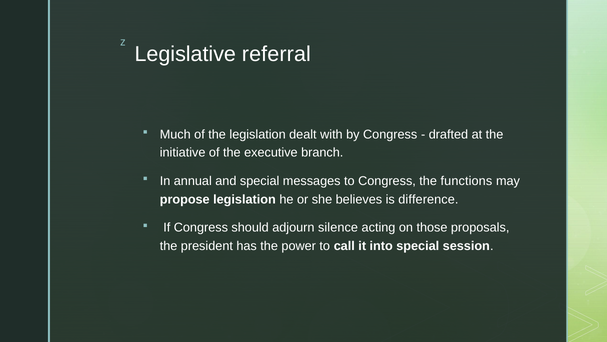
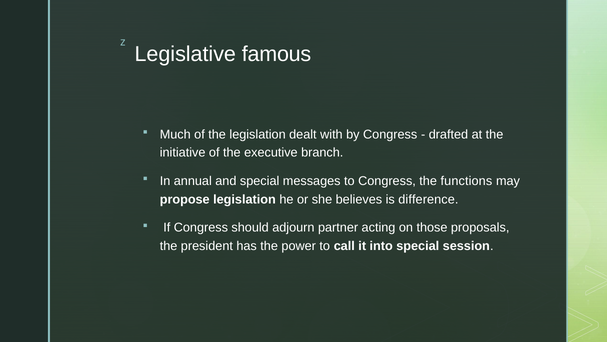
referral: referral -> famous (277, 54)
silence: silence -> partner (338, 227)
